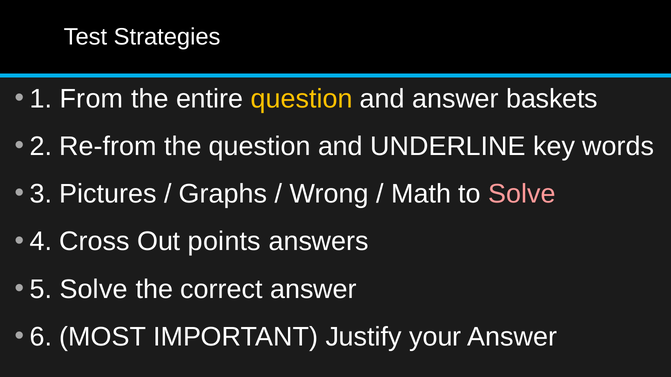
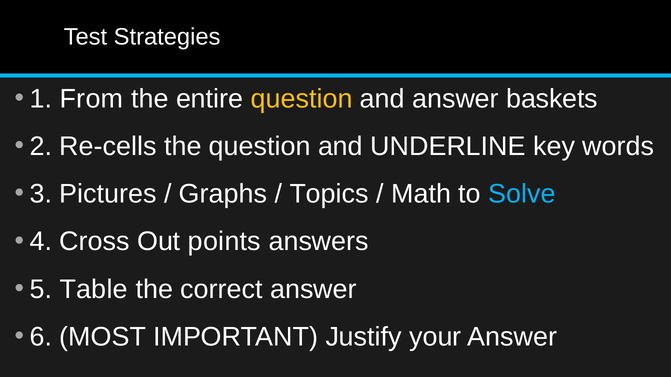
Re-from: Re-from -> Re-cells (108, 147)
Wrong: Wrong -> Topics (329, 194)
Solve colour: pink -> light blue (522, 194)
5 Solve: Solve -> Table (94, 290)
